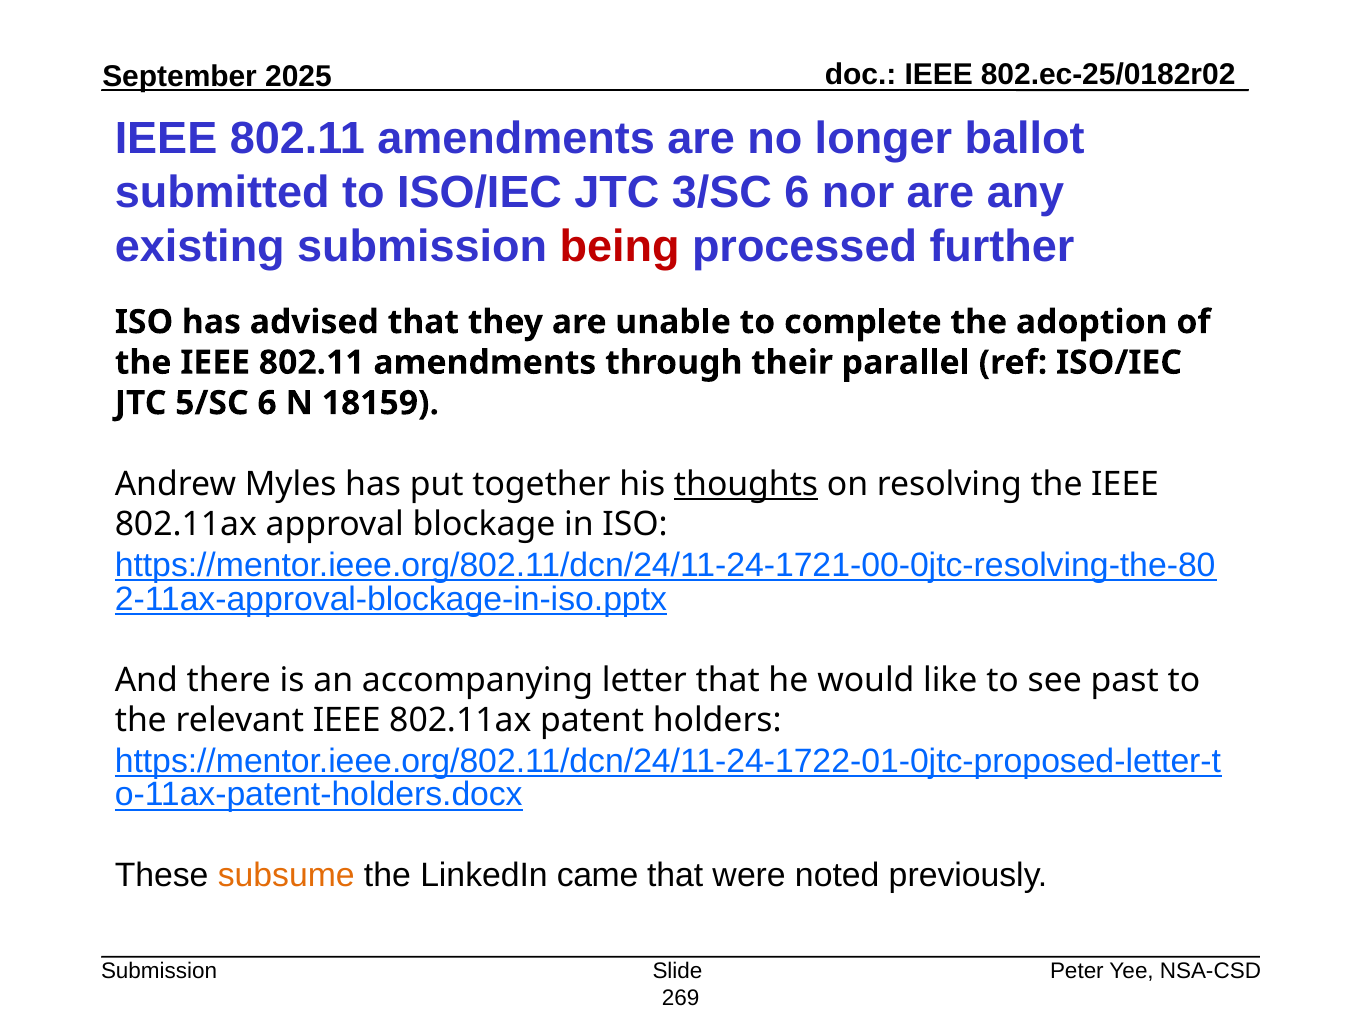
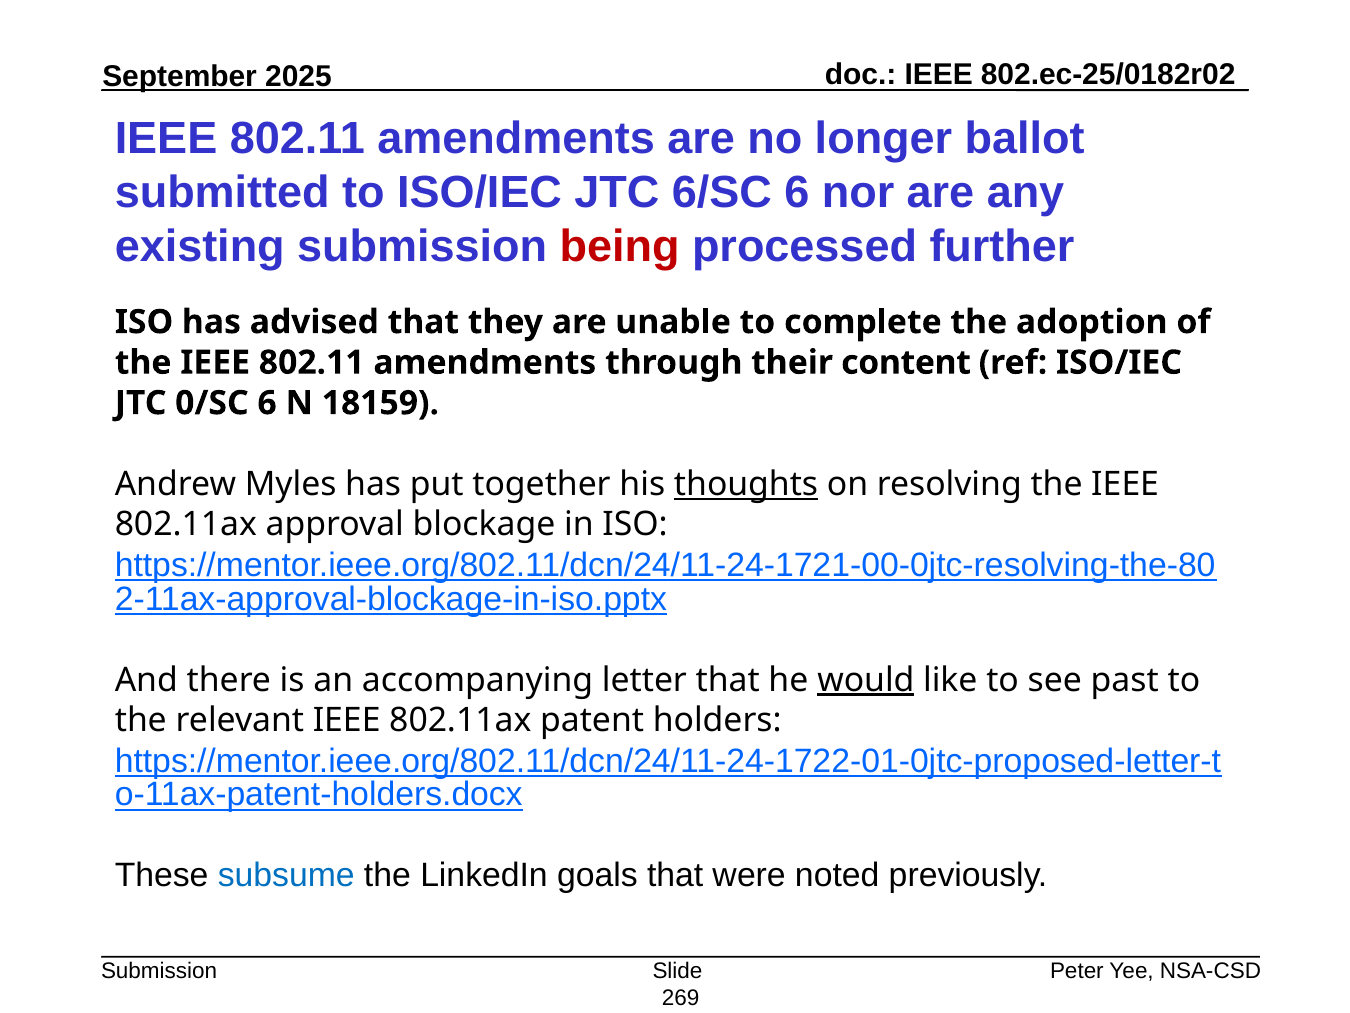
3/SC: 3/SC -> 6/SC (722, 192)
parallel: parallel -> content (906, 362)
5/SC: 5/SC -> 0/SC (212, 403)
would underline: none -> present (866, 680)
subsume colour: orange -> blue (286, 875)
came: came -> goals (597, 875)
